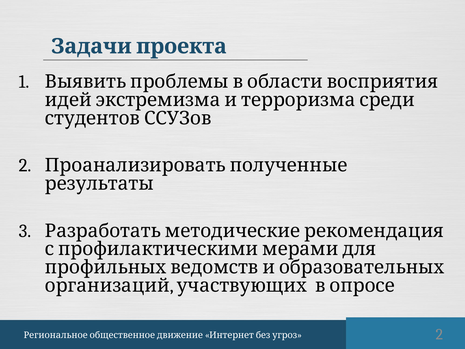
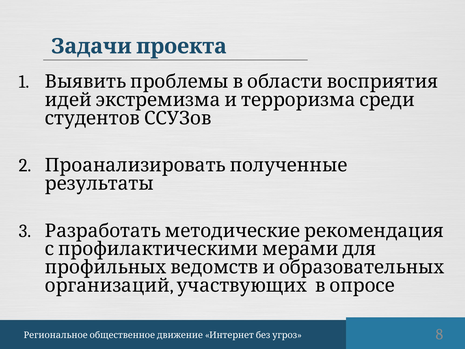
2: 2 -> 8 (439, 334)
